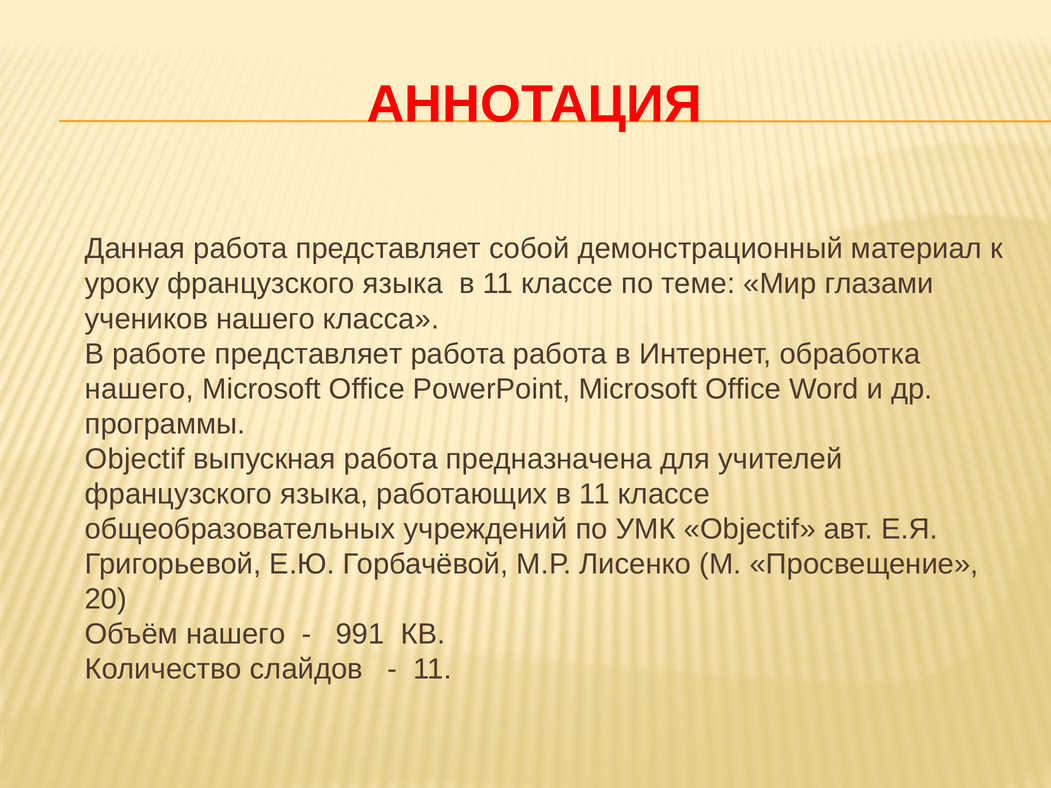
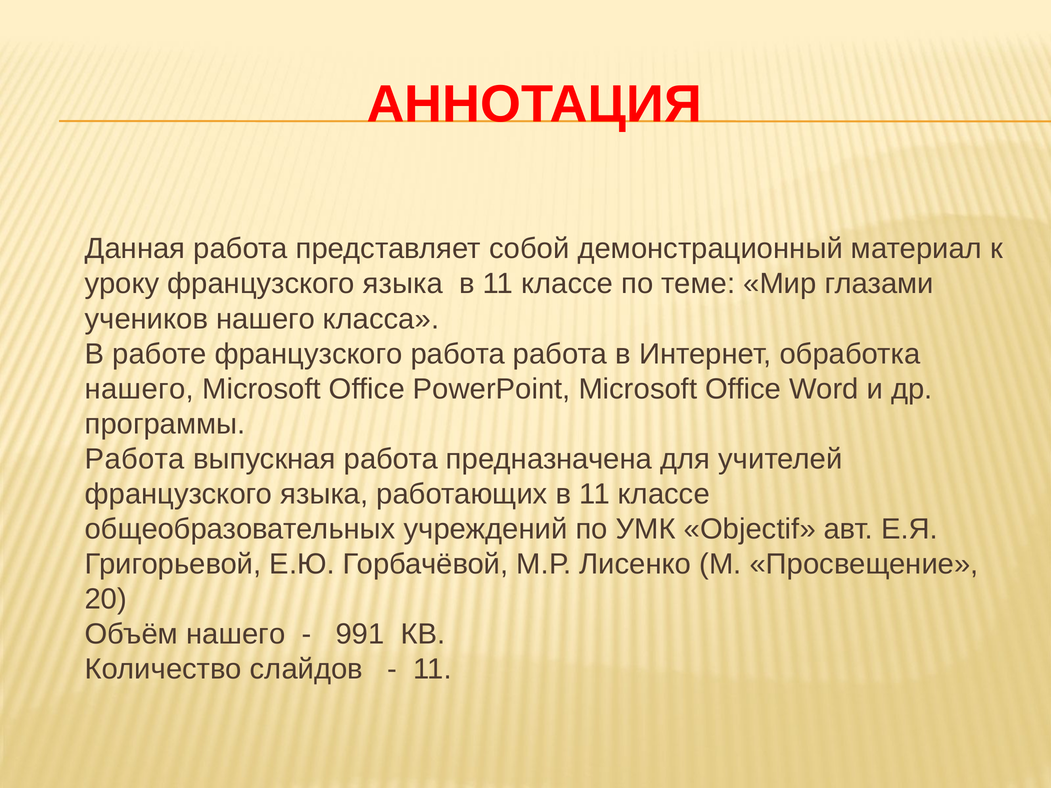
работе представляет: представляет -> французского (309, 354)
Objectif: Objectif -> Работа (135, 459)
